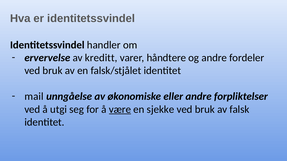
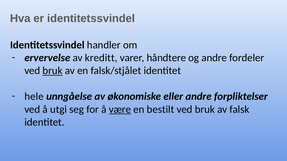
bruk underline: none -> present (53, 71)
mail: mail -> hele (34, 97)
sjekke: sjekke -> bestilt (161, 110)
